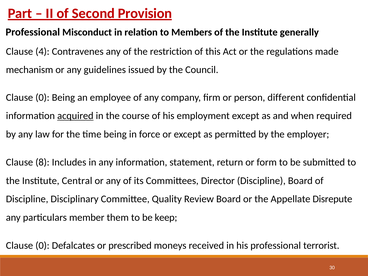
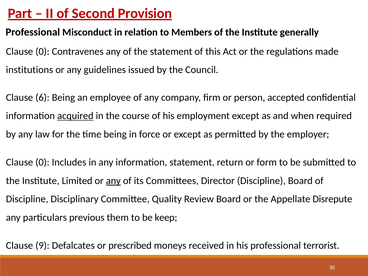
4: 4 -> 0 (42, 51)
the restriction: restriction -> statement (171, 51)
mechanism: mechanism -> institutions (30, 70)
0: 0 -> 6 (42, 97)
different: different -> accepted (286, 97)
8: 8 -> 0 (42, 162)
Central: Central -> Limited (77, 181)
any underline: none -> present (113, 181)
member: member -> previous (87, 217)
0: 0 -> 9 (42, 246)
